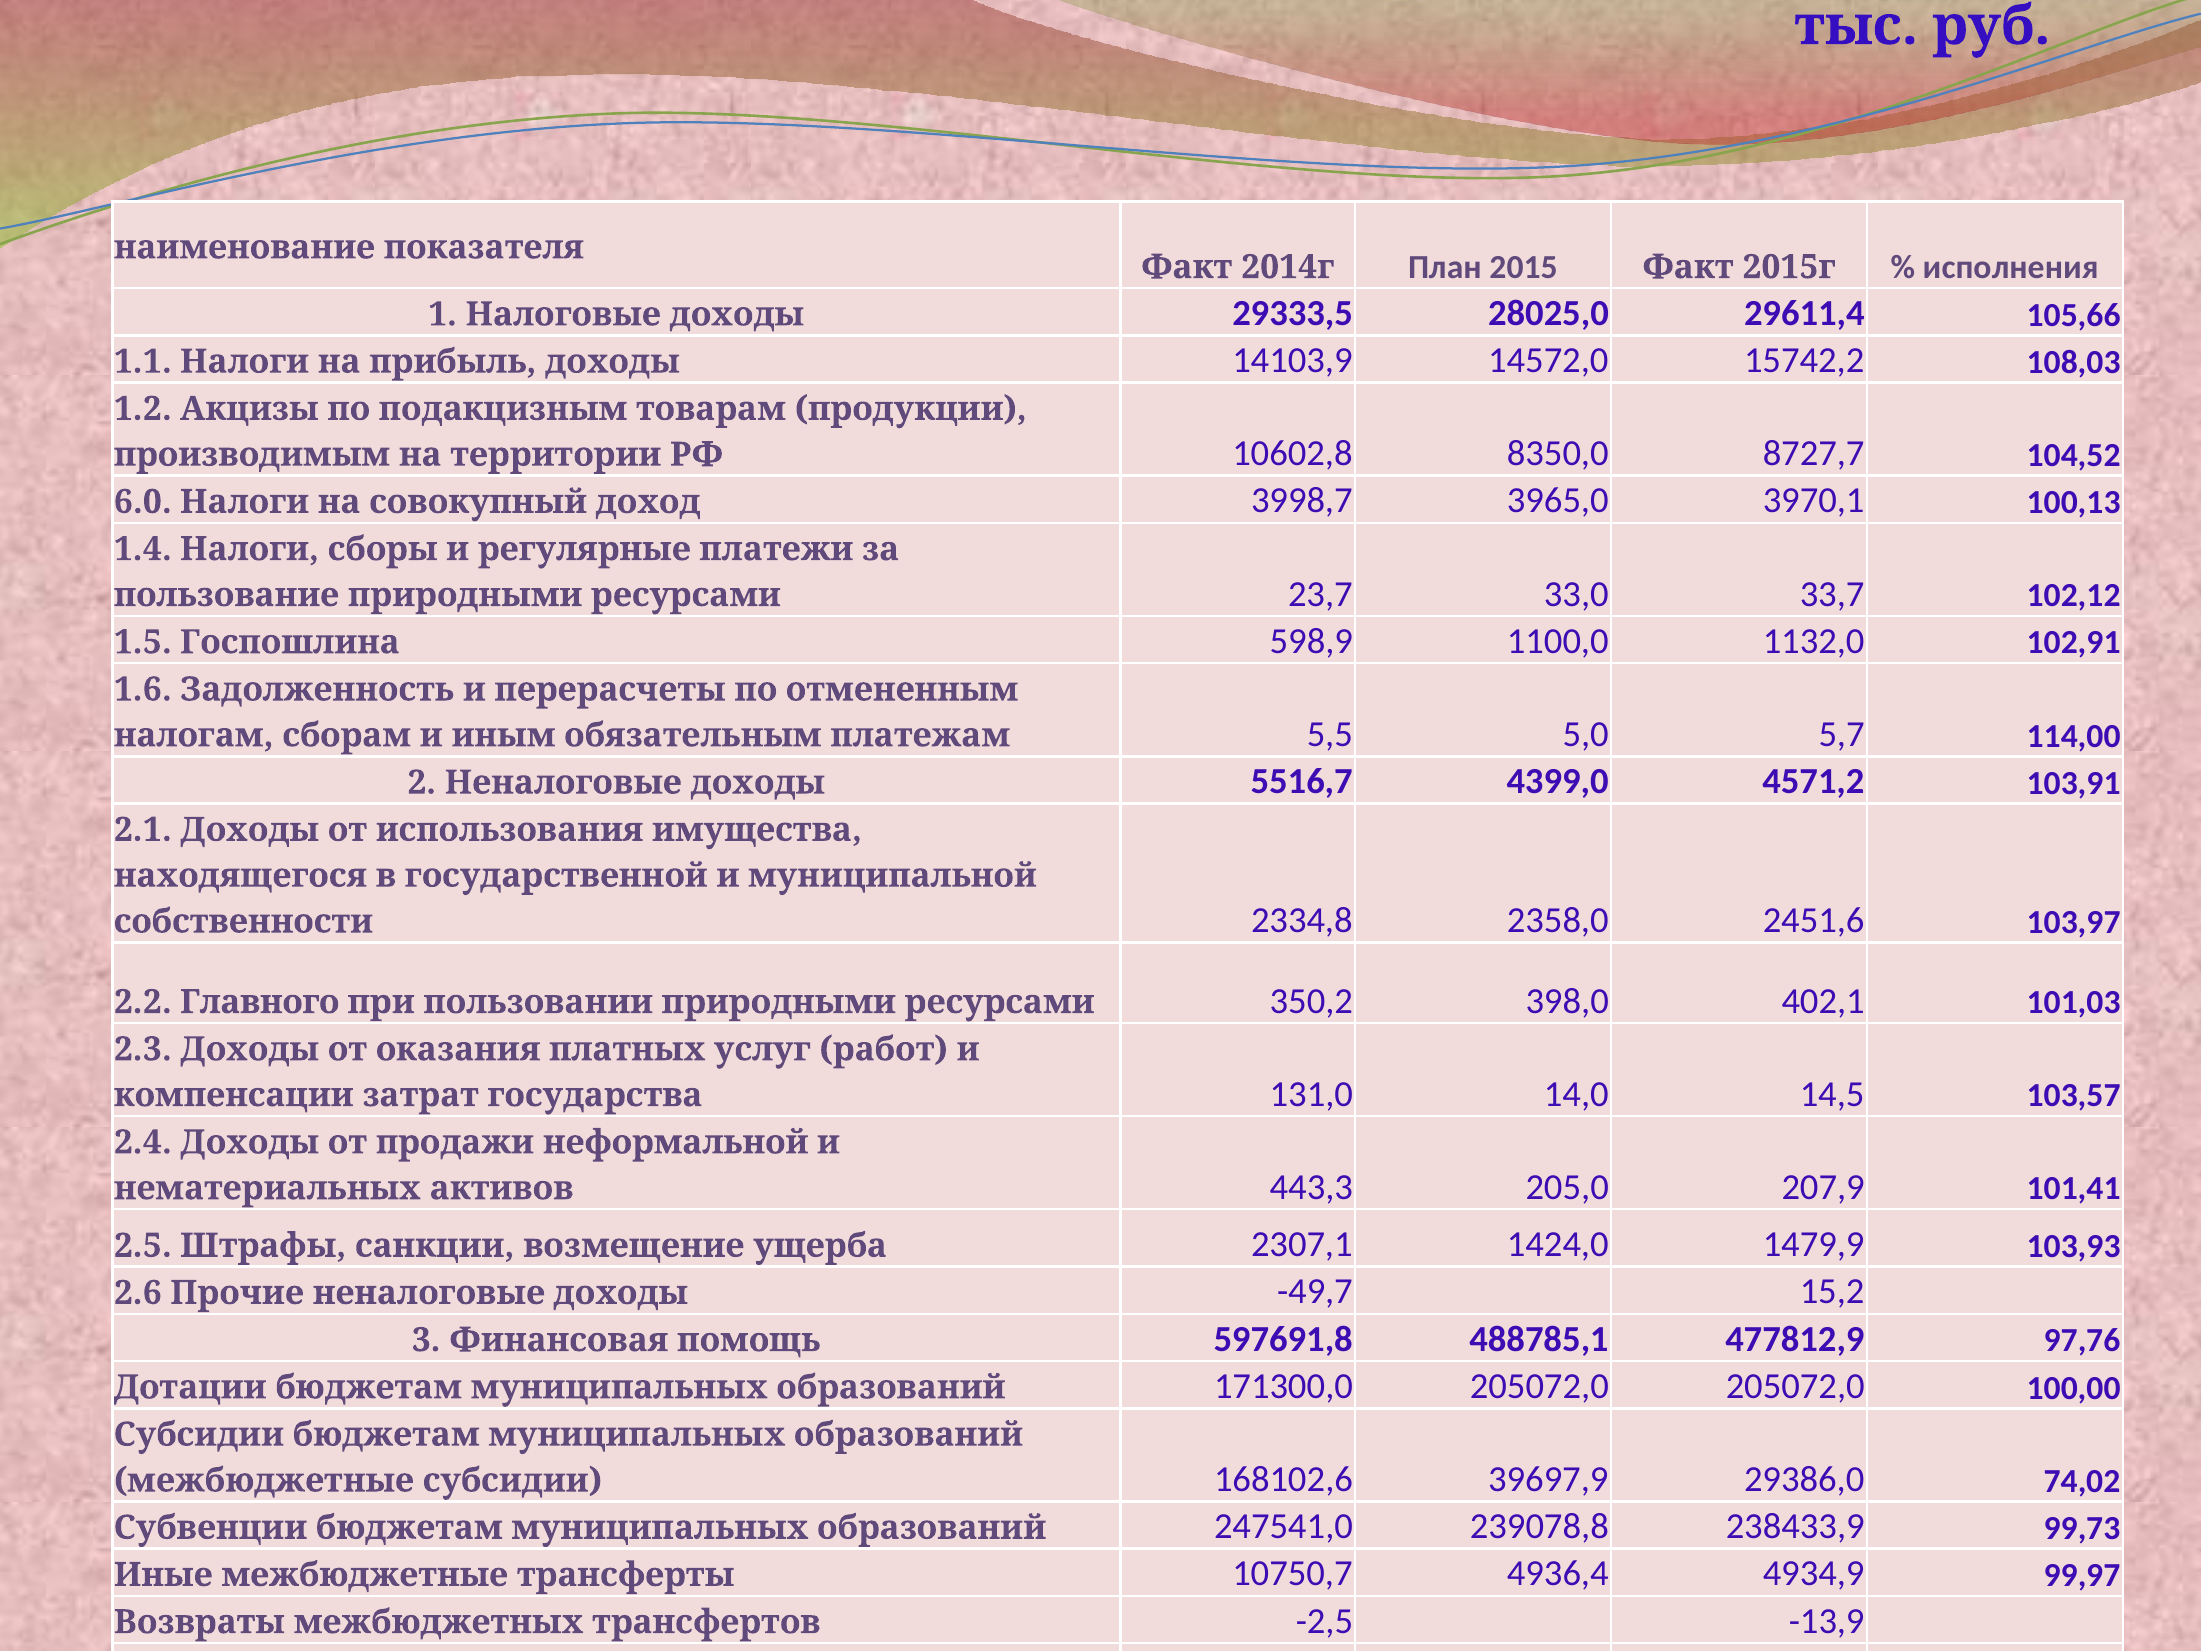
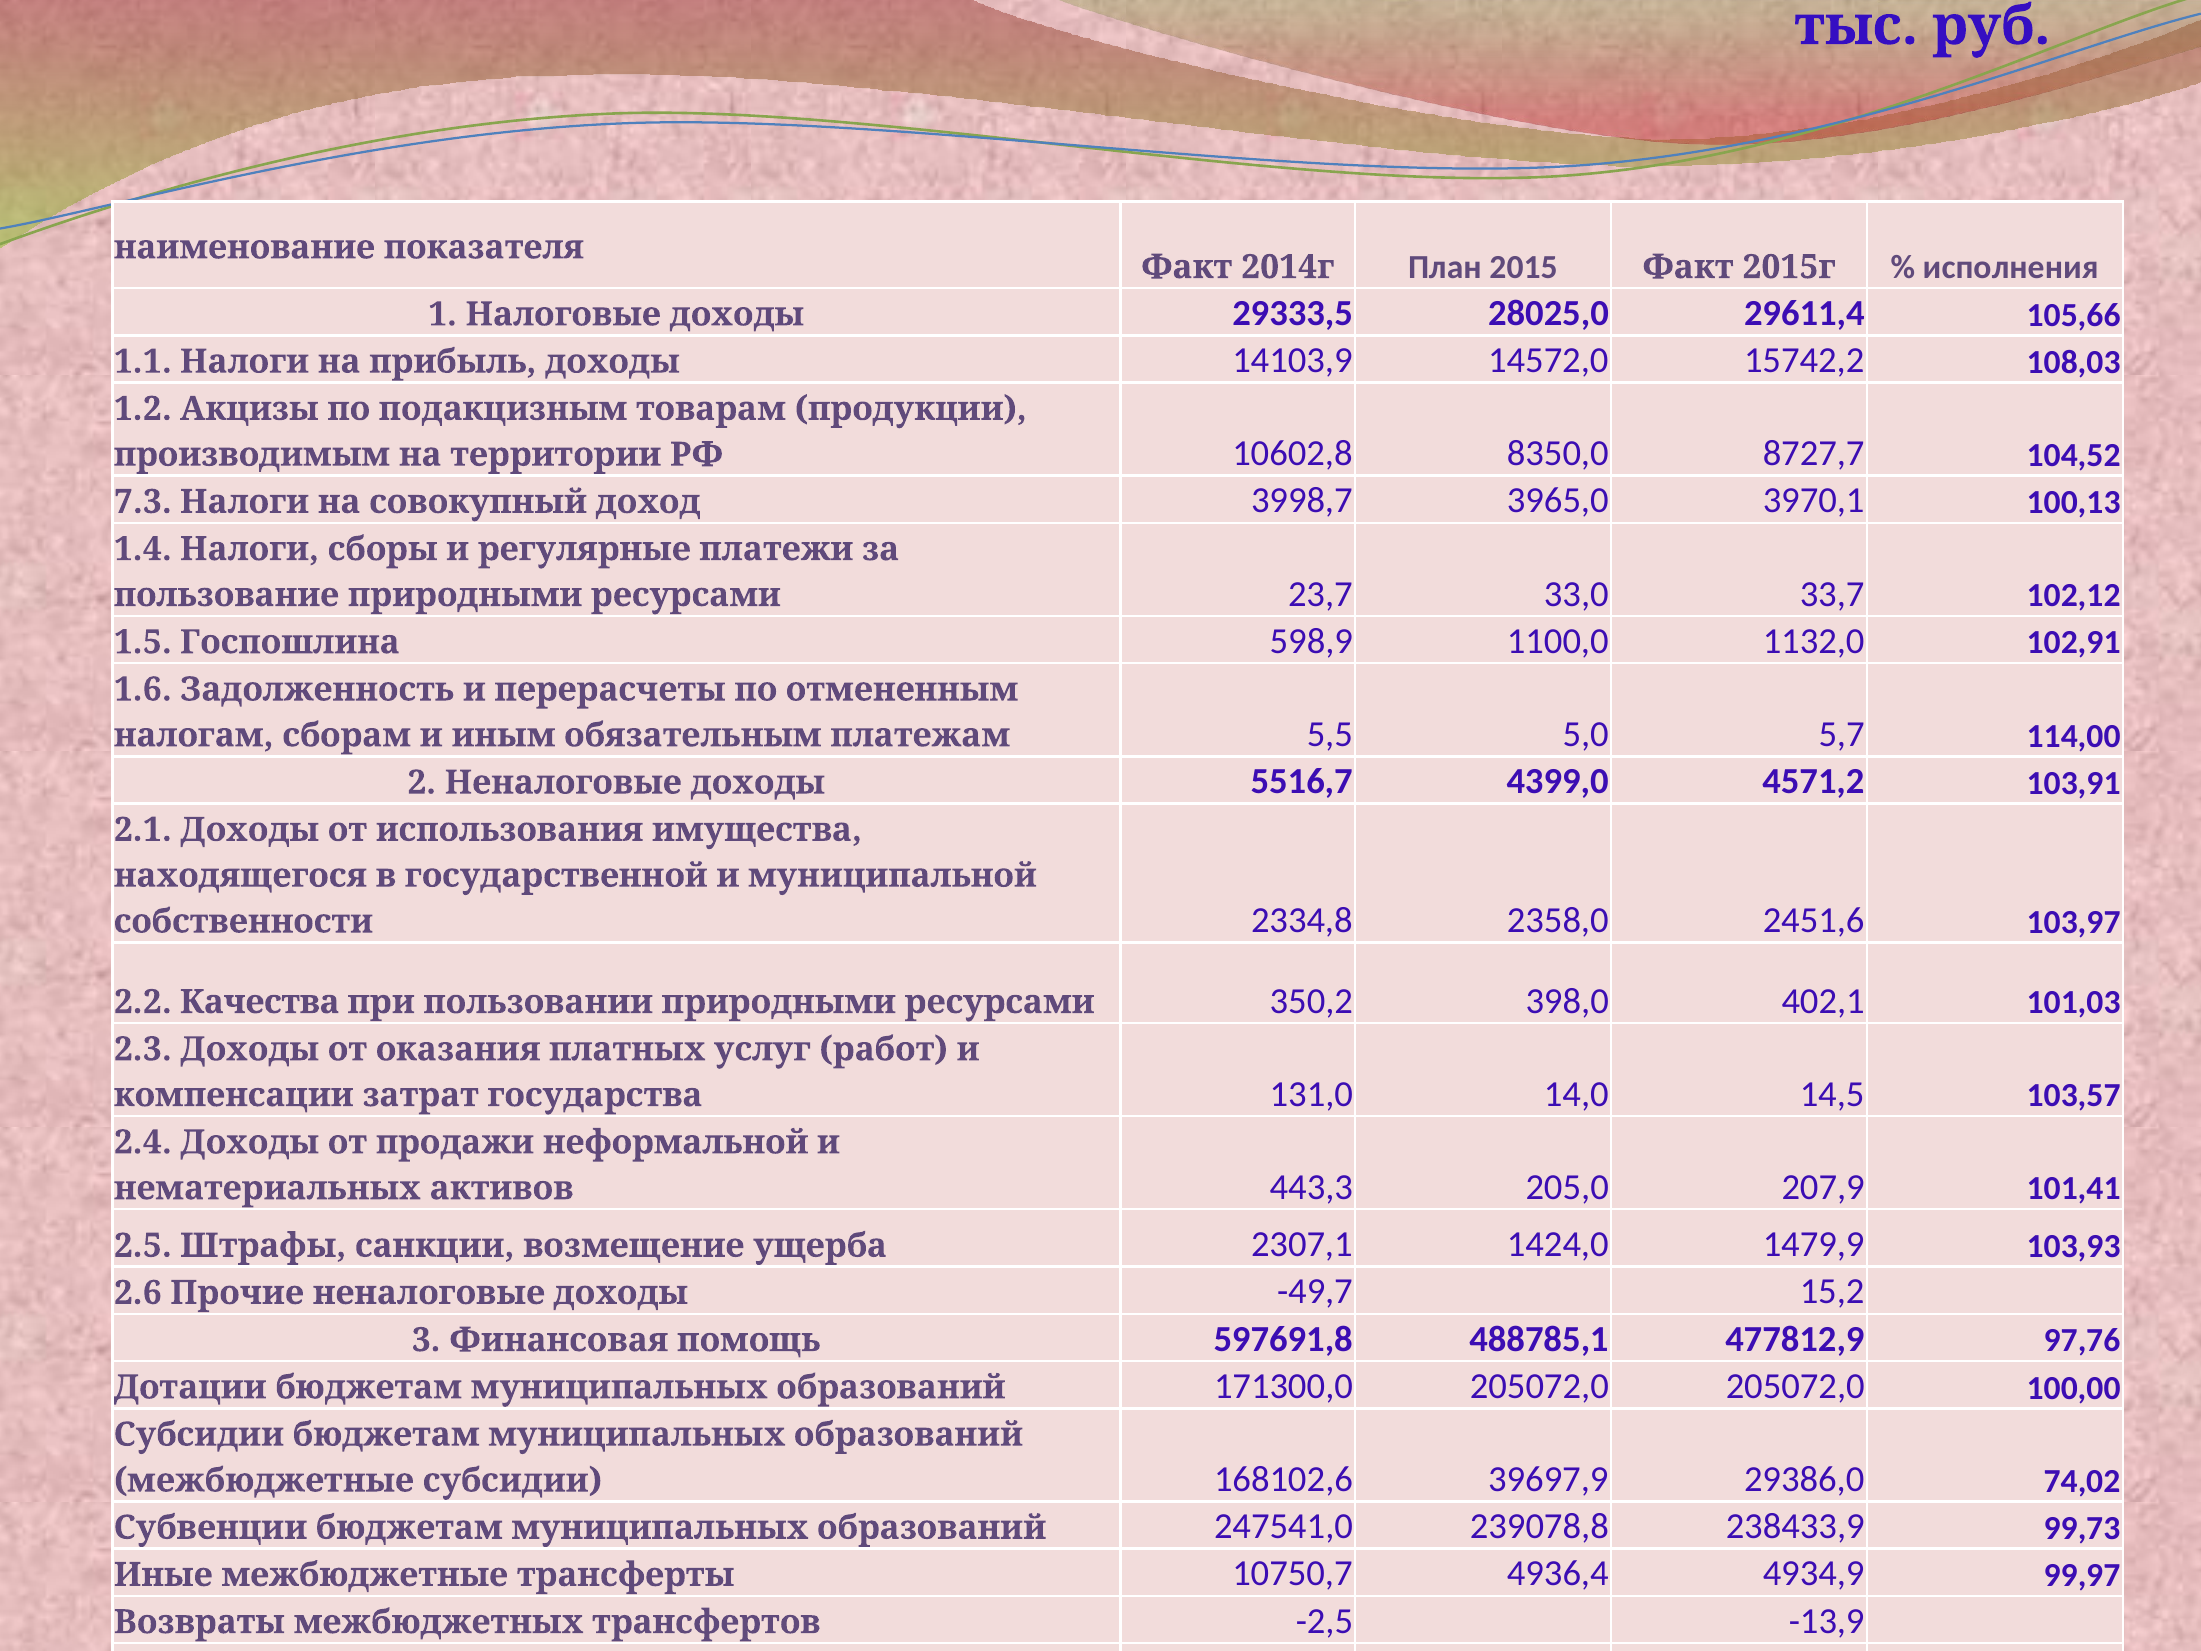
6.0: 6.0 -> 7.3 (143, 502)
Главного: Главного -> Качества (260, 1002)
